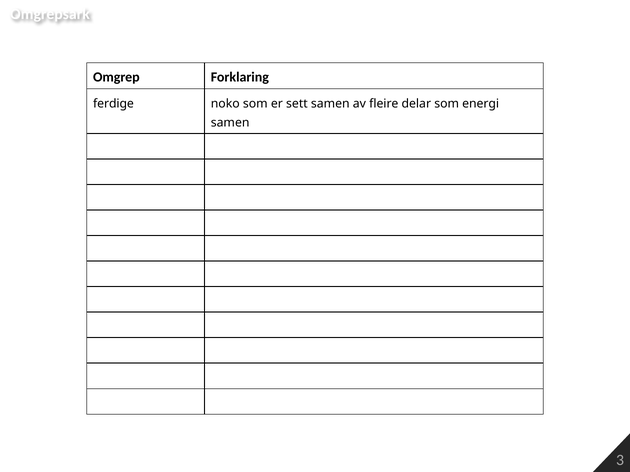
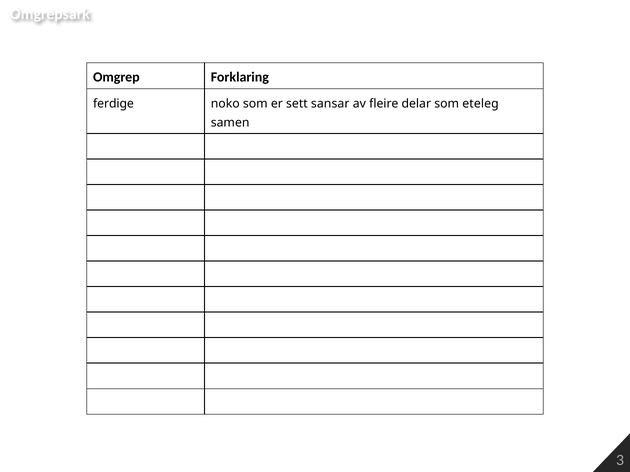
sett samen: samen -> sansar (330, 104)
energi: energi -> eteleg (481, 104)
